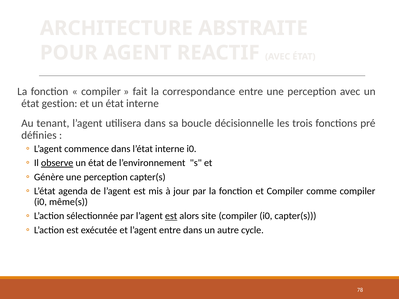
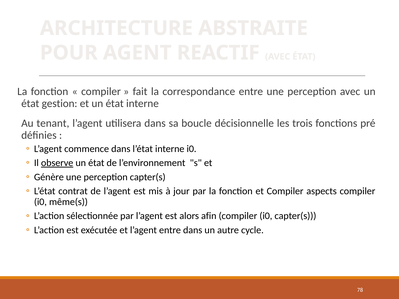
agenda: agenda -> contrat (73, 191)
comme: comme -> aspects (322, 191)
est underline: present -> none (171, 216)
site: site -> afin (209, 216)
